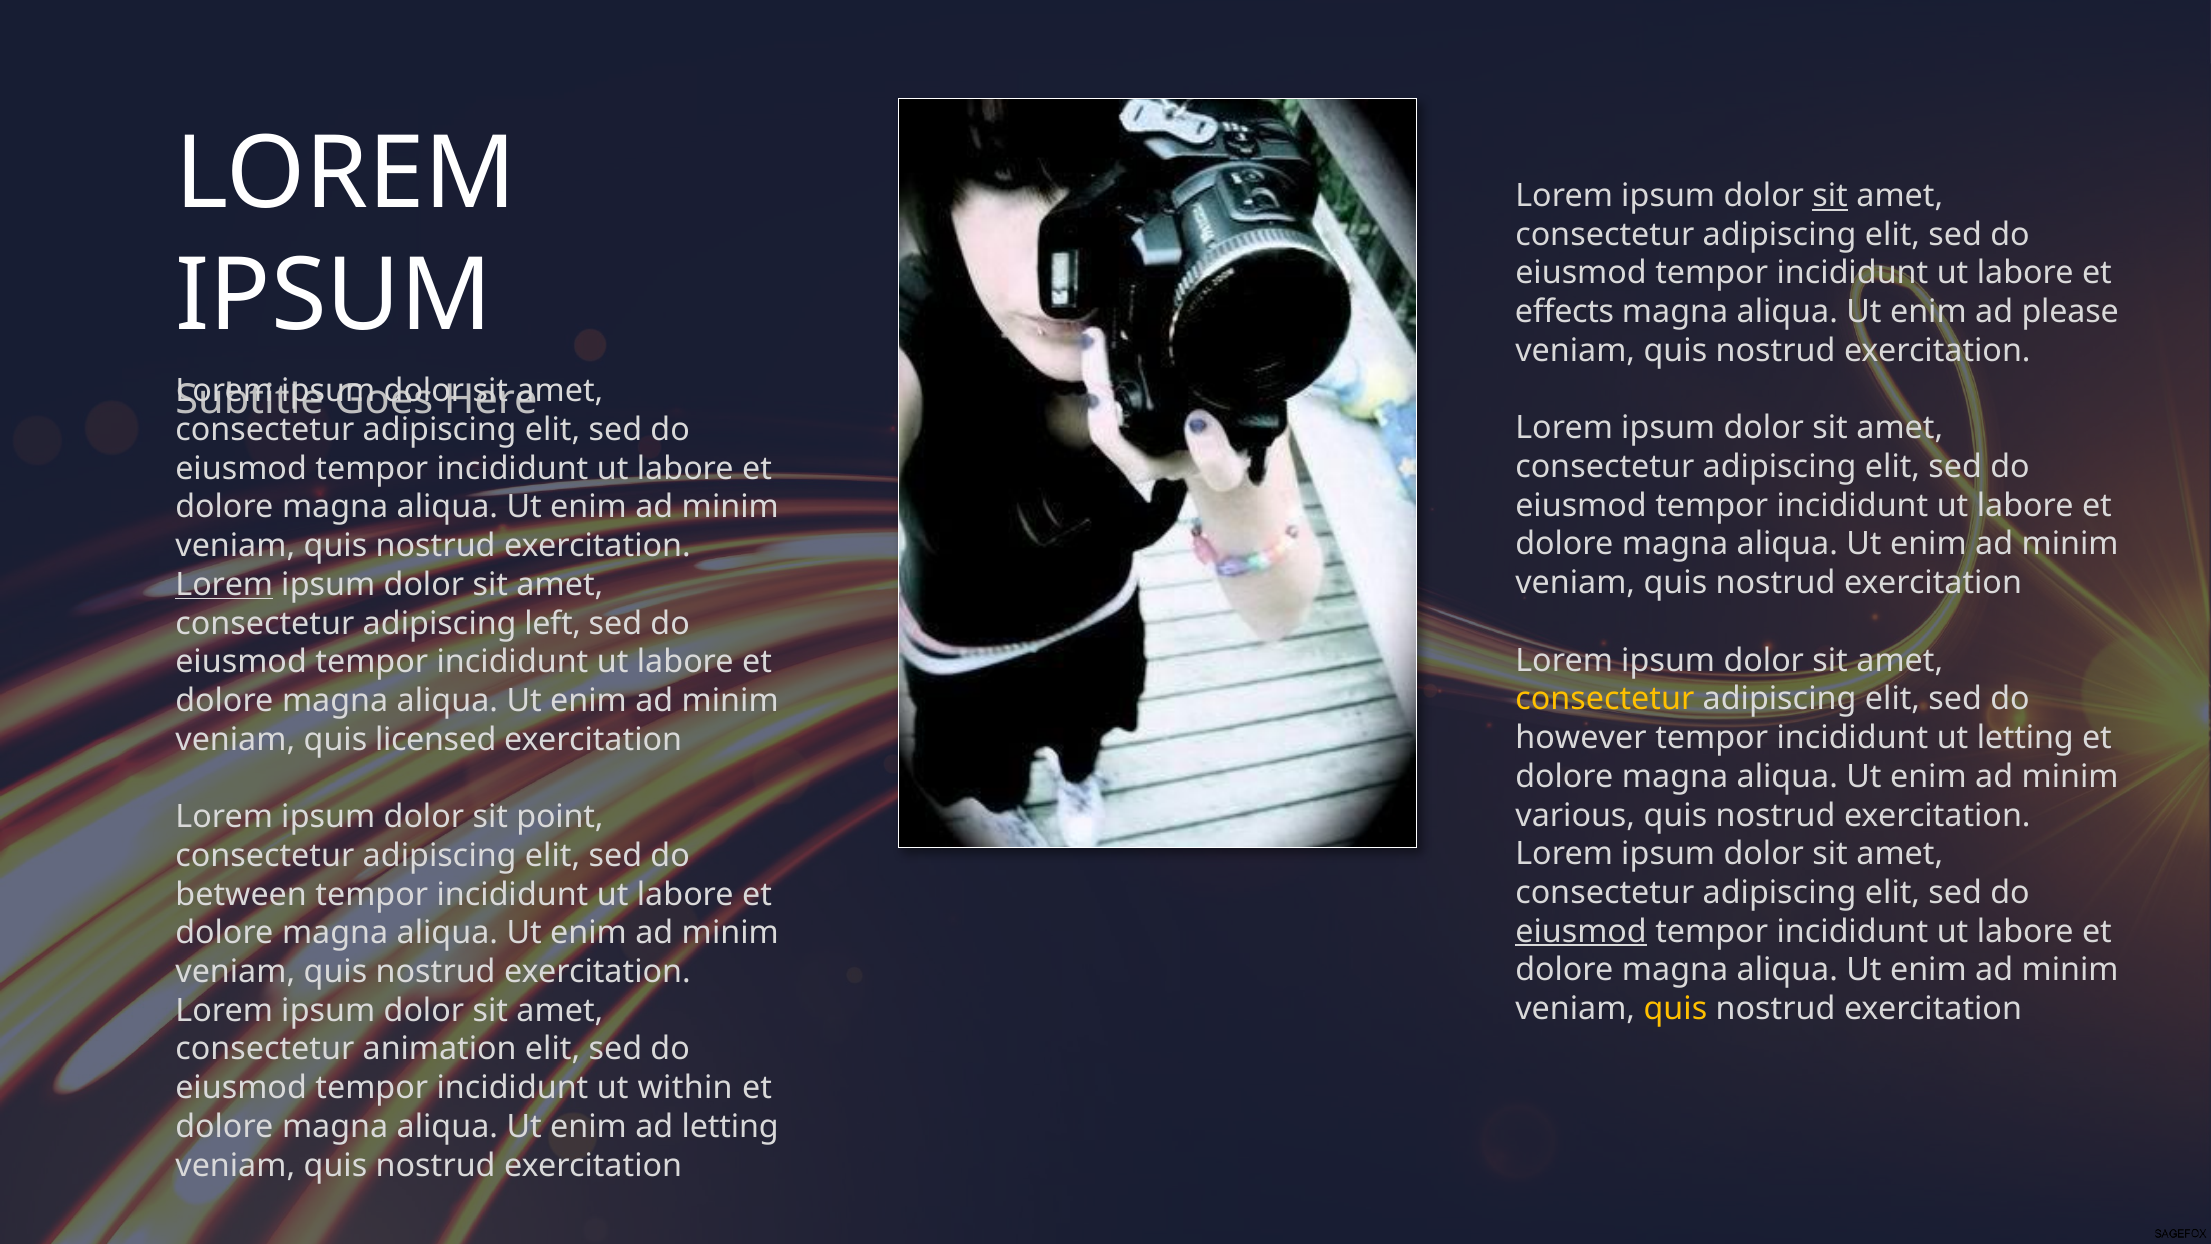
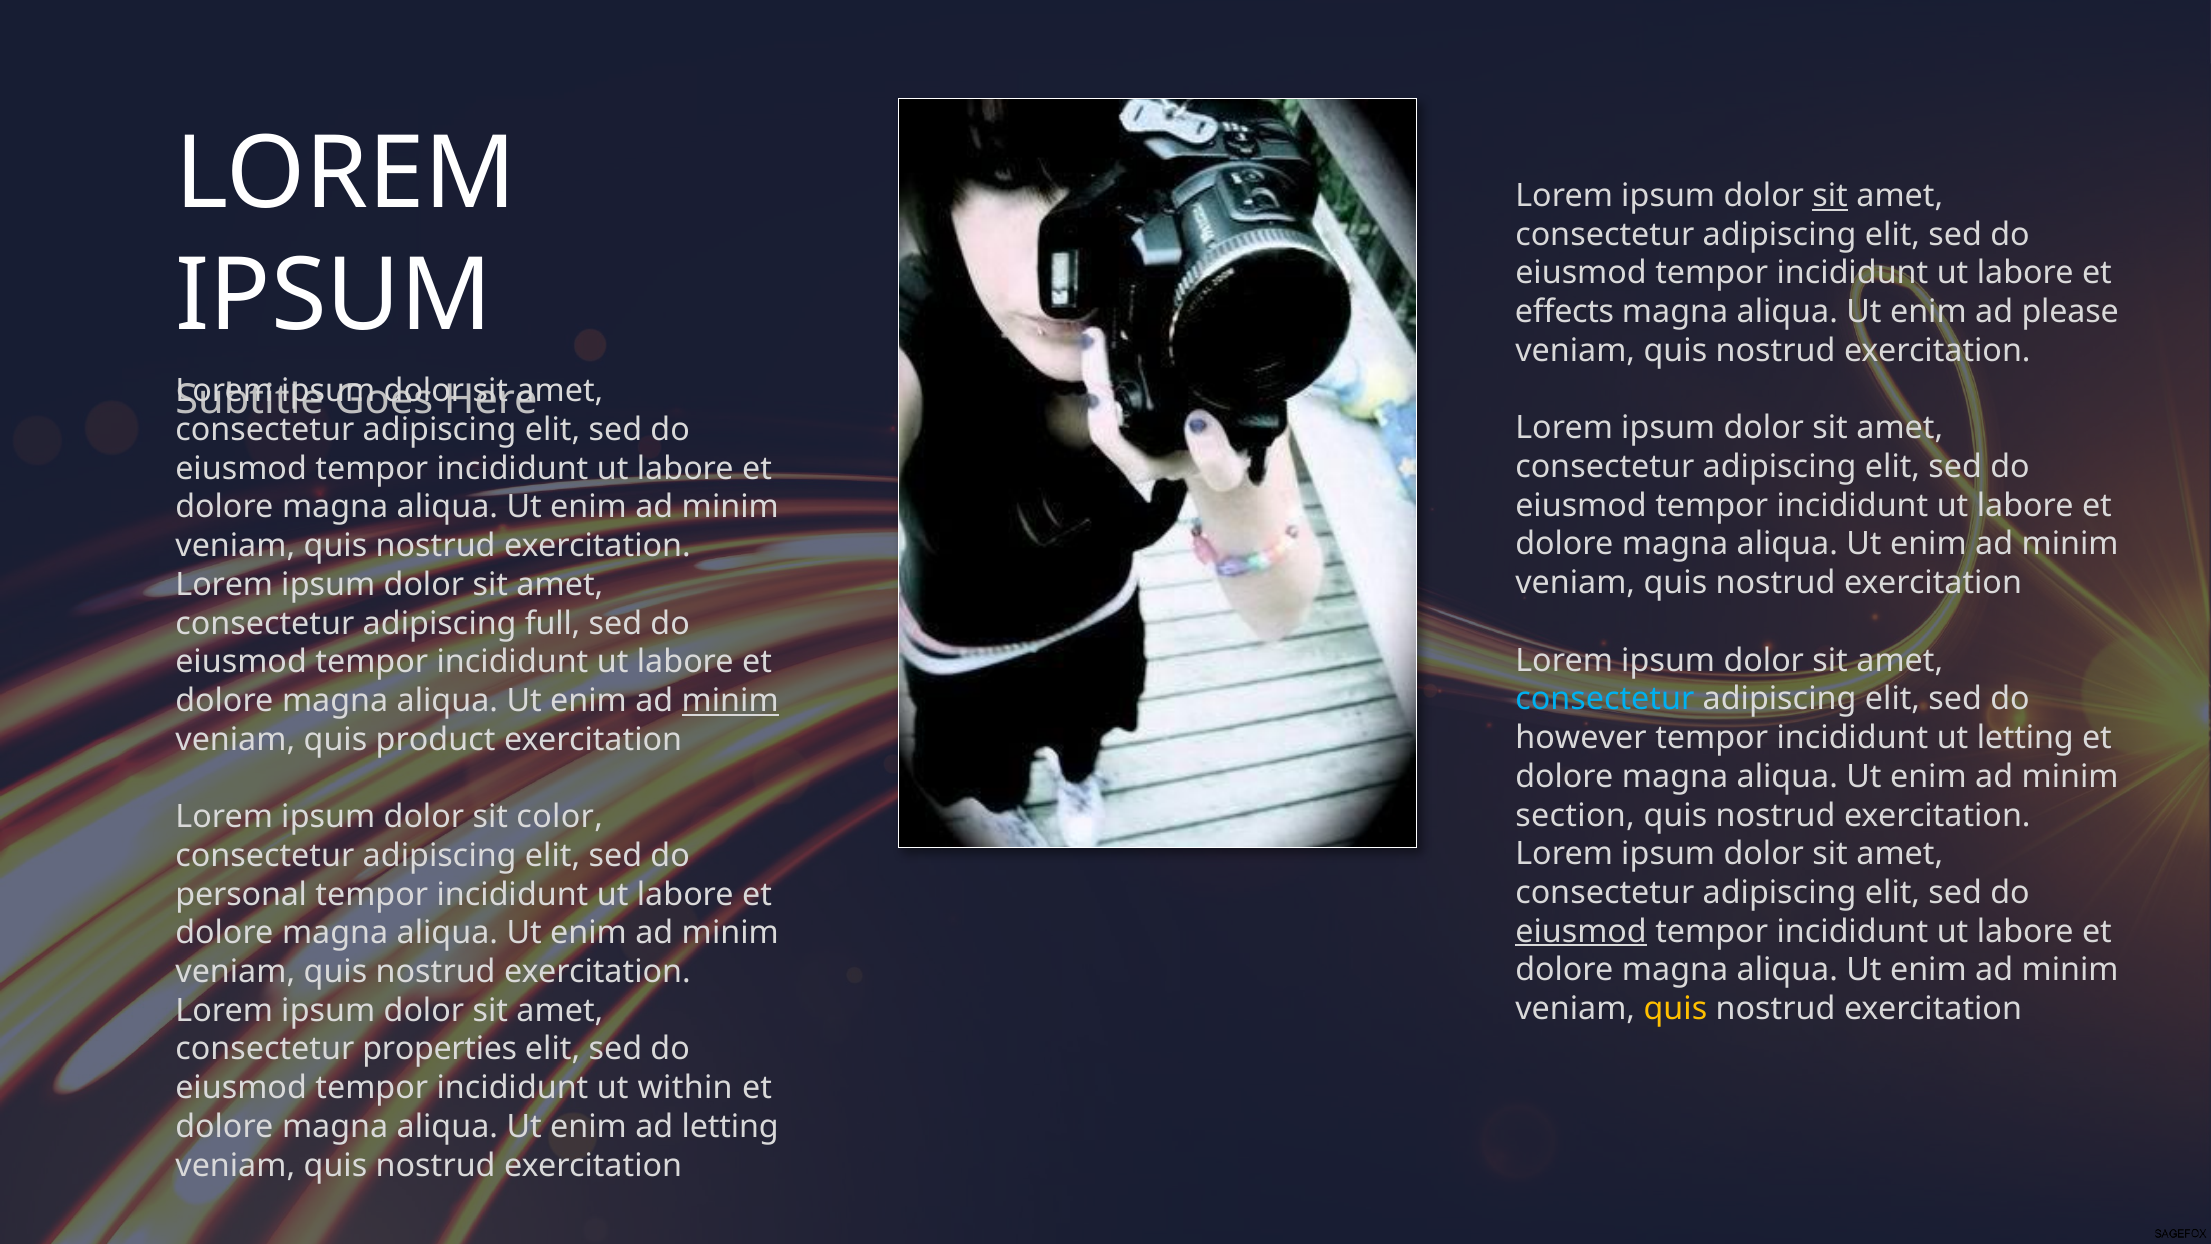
Lorem underline: present -> none (224, 584)
left: left -> full (553, 623)
consectetur colour: yellow -> light blue (1605, 699)
minim underline: none -> present (730, 701)
licensed: licensed -> product (436, 739)
various: various -> section (1575, 815)
point: point -> color (560, 817)
between: between -> personal (241, 894)
animation: animation -> properties (440, 1049)
